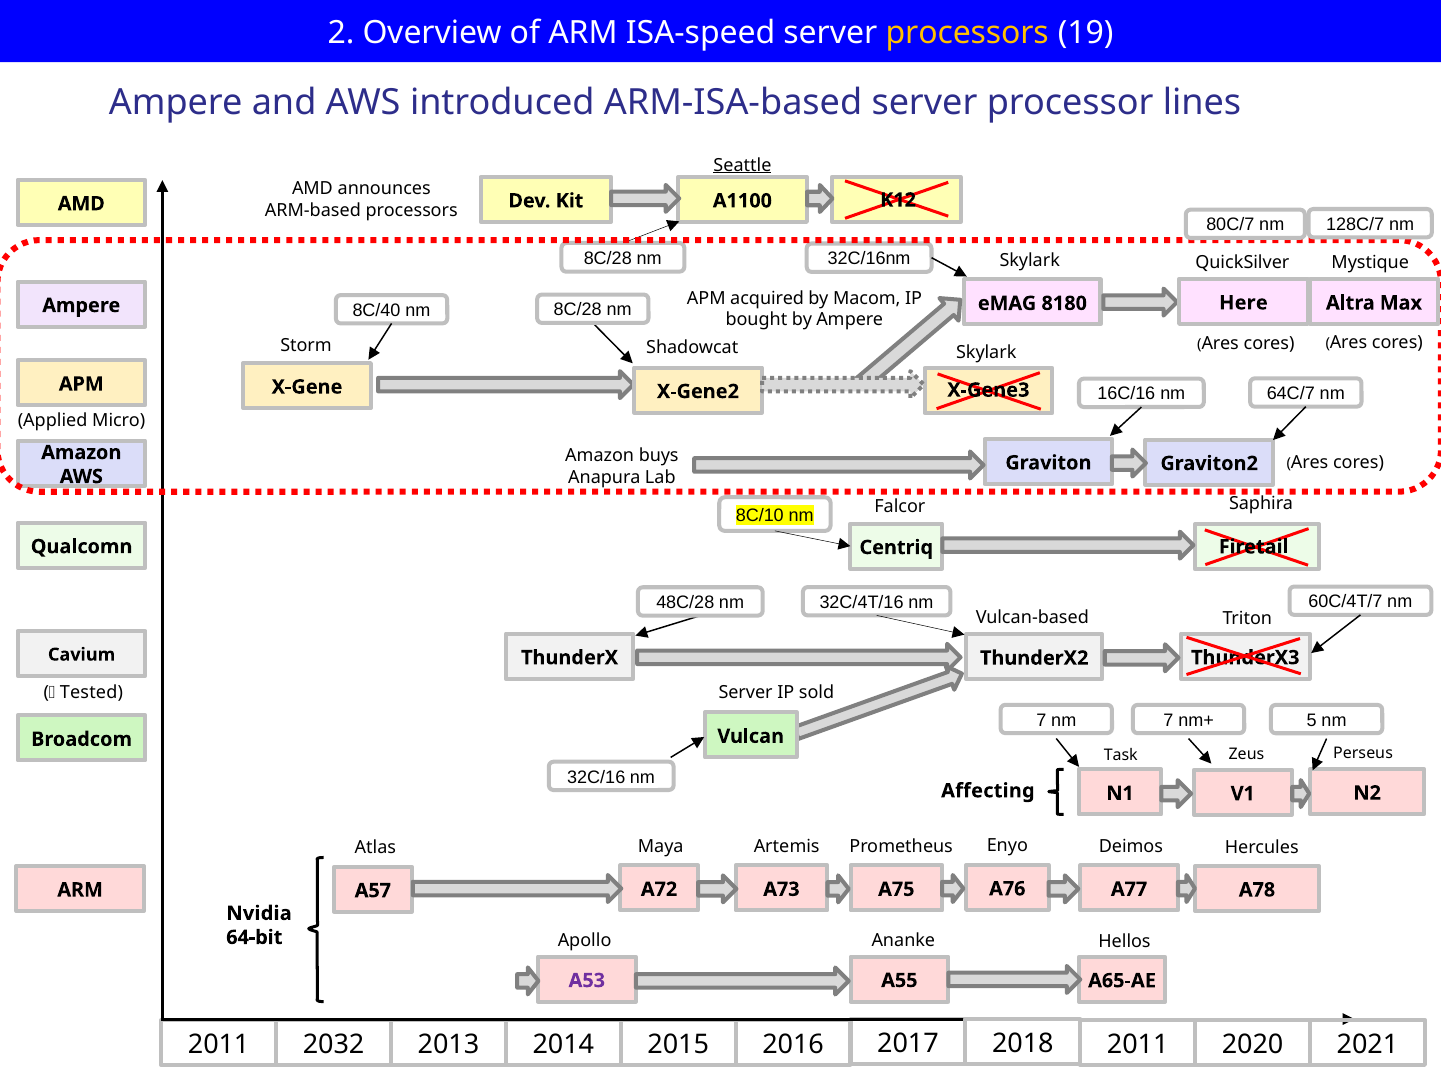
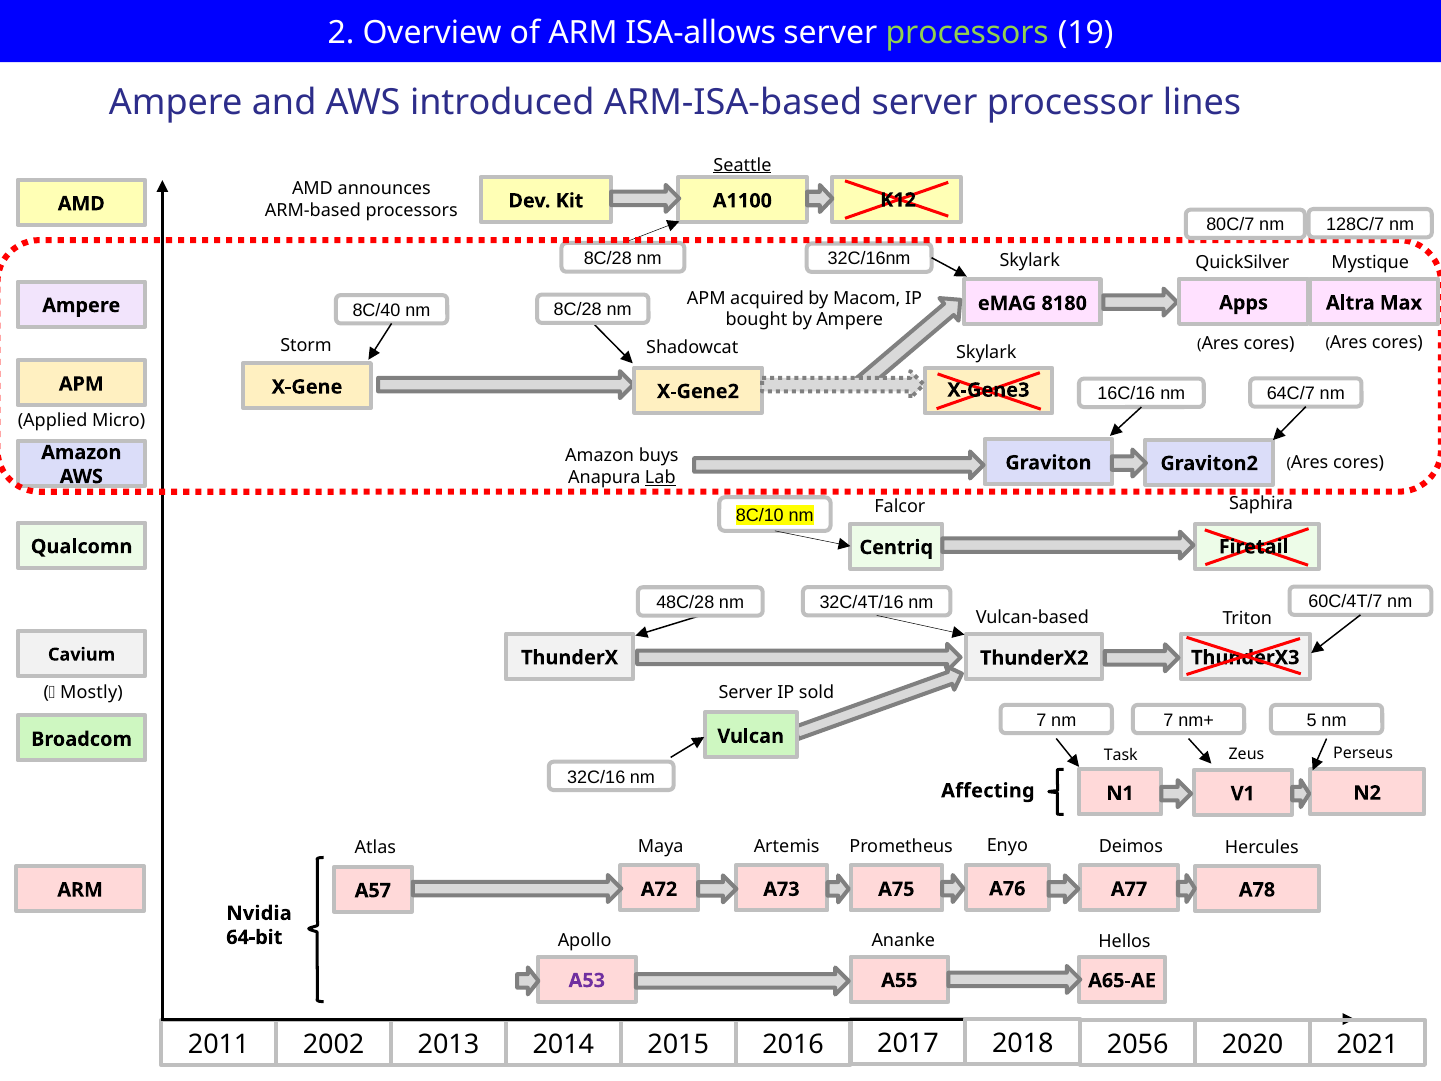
ISA-speed: ISA-speed -> ISA-allows (701, 33)
processors colour: yellow -> light green (967, 33)
Here: Here -> Apps (1244, 303)
Lab underline: none -> present (660, 477)
Tested: Tested -> Mostly (91, 693)
2018 2011: 2011 -> 2056 (1138, 1044)
2032: 2032 -> 2002 (334, 1044)
